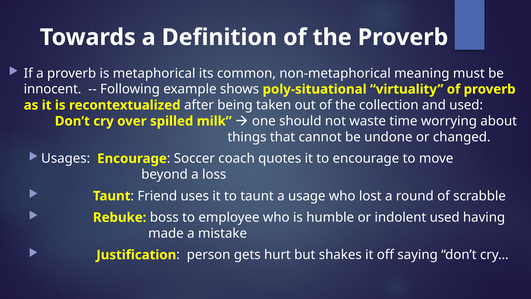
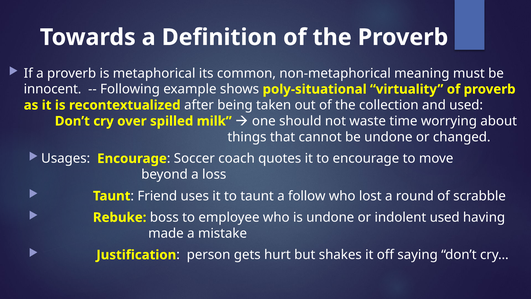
usage: usage -> follow (307, 196)
is humble: humble -> undone (330, 217)
